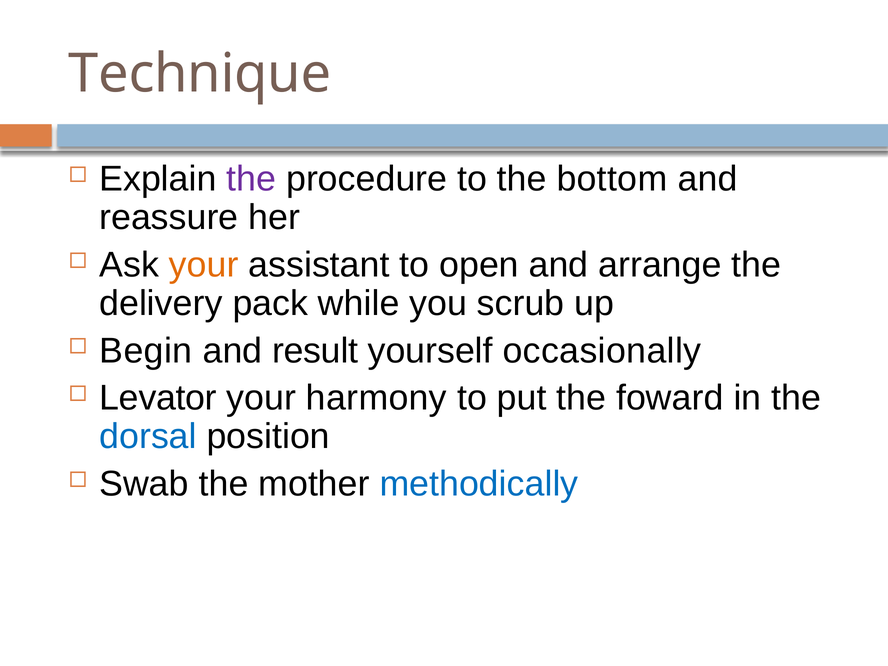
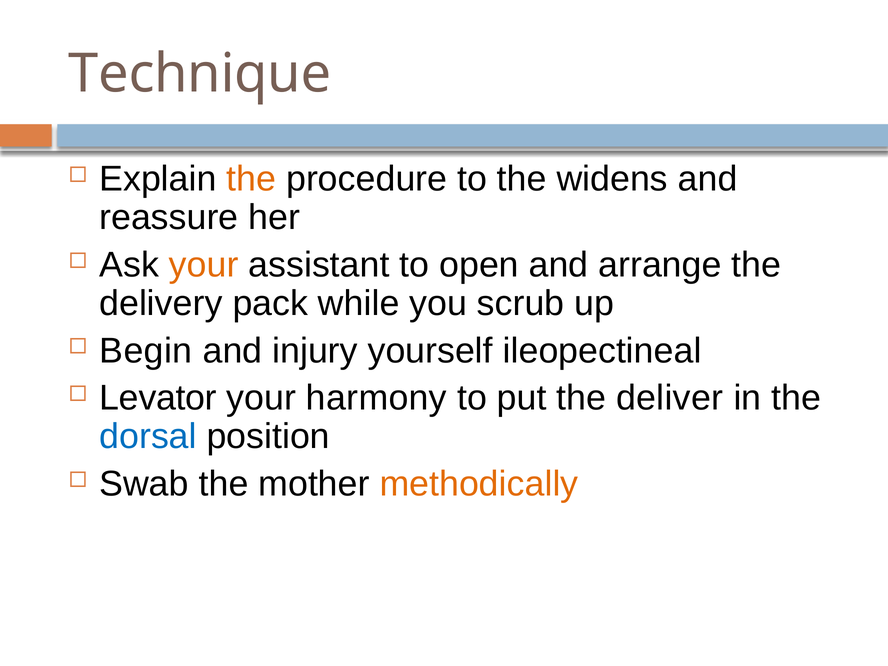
the colour: purple -> orange (251, 179)
bottom: bottom -> widens (612, 179)
result: result -> injury (315, 351)
occasionally: occasionally -> ileopectineal (602, 351)
foward: foward -> deliver (670, 398)
methodically colour: blue -> orange (479, 484)
